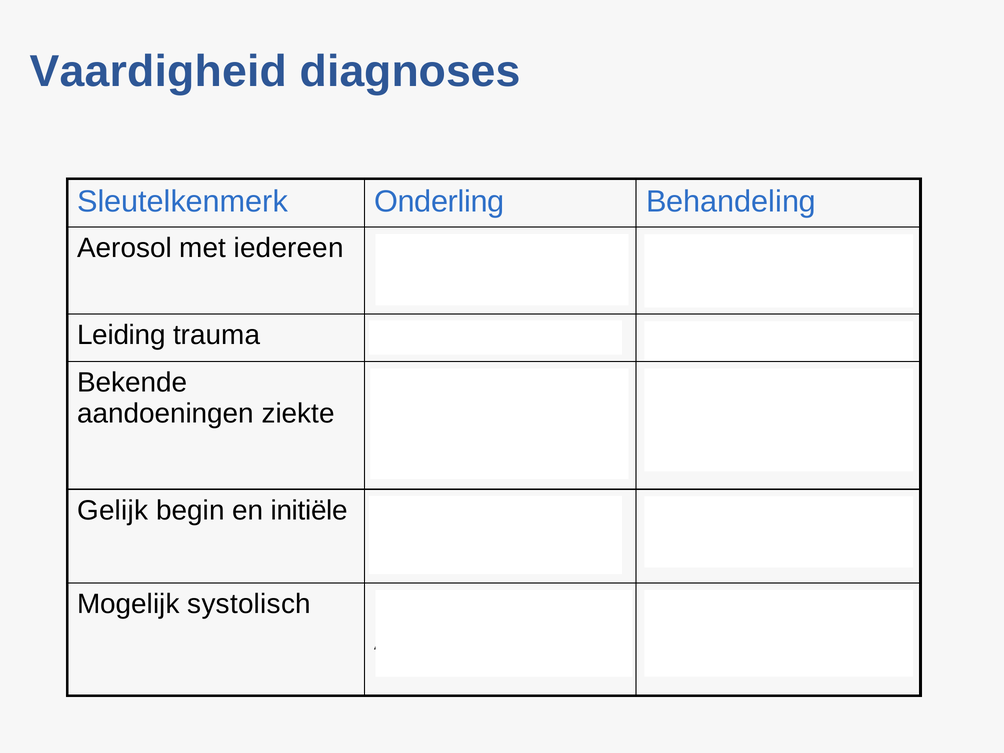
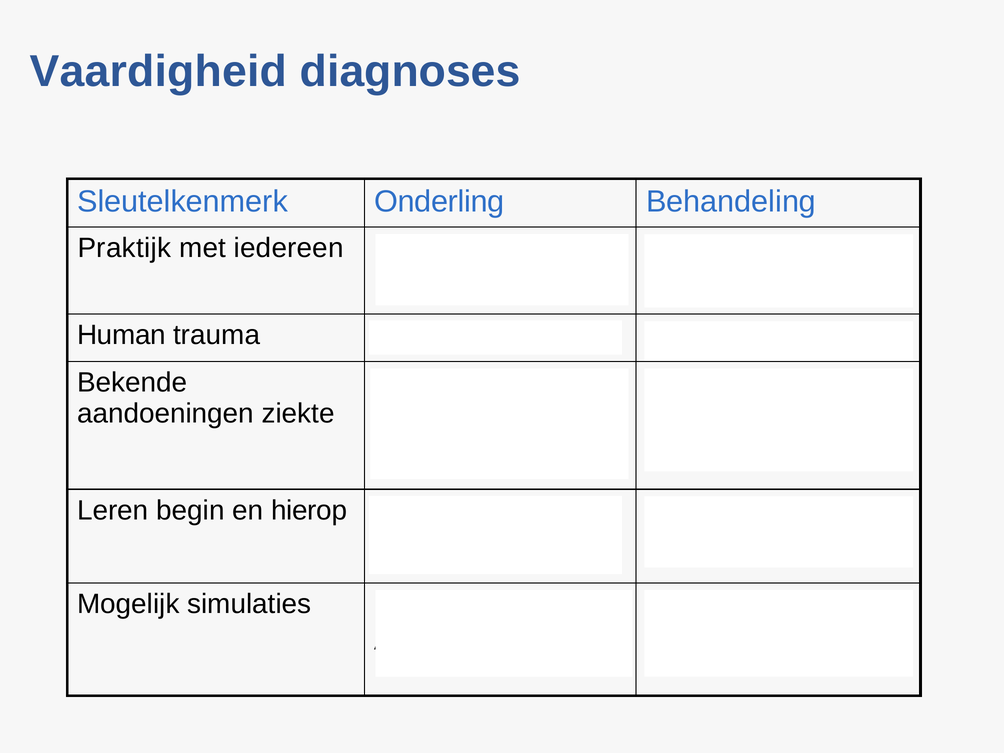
Aerosol: Aerosol -> Praktijk (124, 248)
Leiding: Leiding -> Human (121, 335)
Gelijk: Gelijk -> Leren (113, 510)
initiële: initiële -> hierop (309, 510)
systolisch: systolisch -> simulaties (249, 604)
